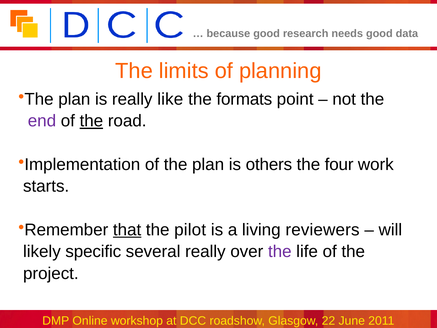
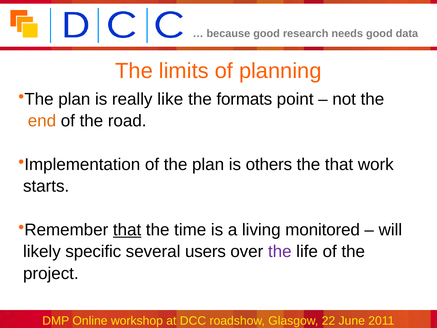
end colour: purple -> orange (42, 121)
the underline: present -> none (91, 121)
the four: four -> that (339, 164)
pilot: pilot -> time (190, 230)
reviewers: reviewers -> monitored (323, 230)
several really: really -> users (205, 252)
